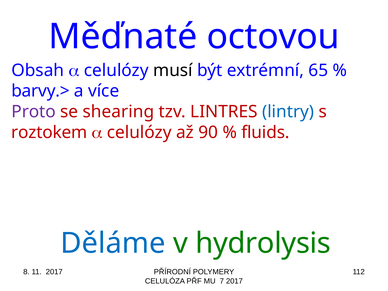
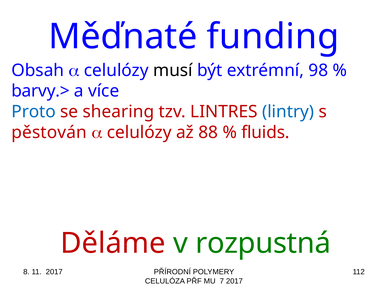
octovou: octovou -> funding (273, 37)
65: 65 -> 98 (318, 70)
Proto colour: purple -> blue (34, 112)
roztokem: roztokem -> pěstován (49, 132)
90: 90 -> 88 (208, 132)
Děláme colour: blue -> red (113, 243)
hydrolysis: hydrolysis -> rozpustná (263, 243)
